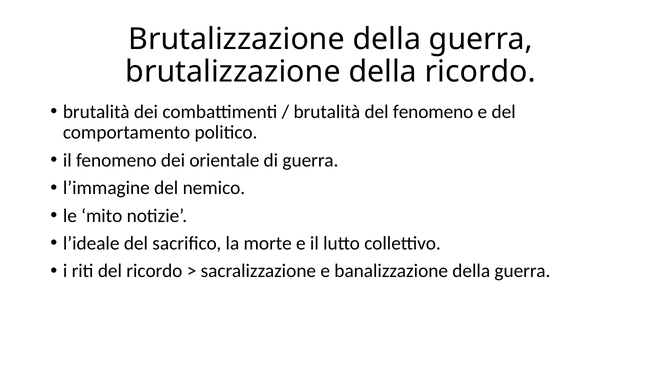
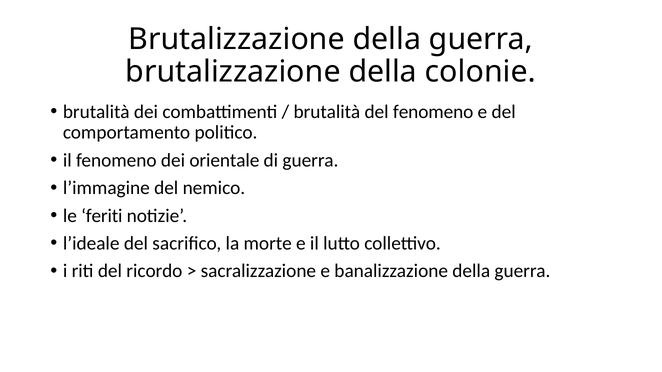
della ricordo: ricordo -> colonie (480, 72)
mito: mito -> feriti (102, 216)
